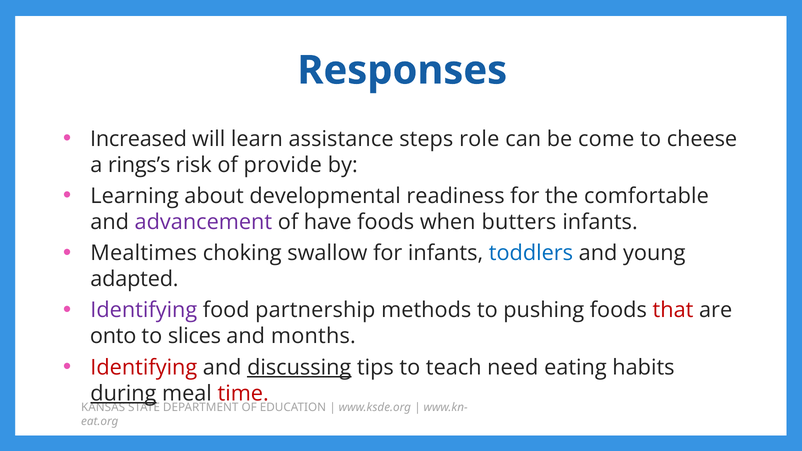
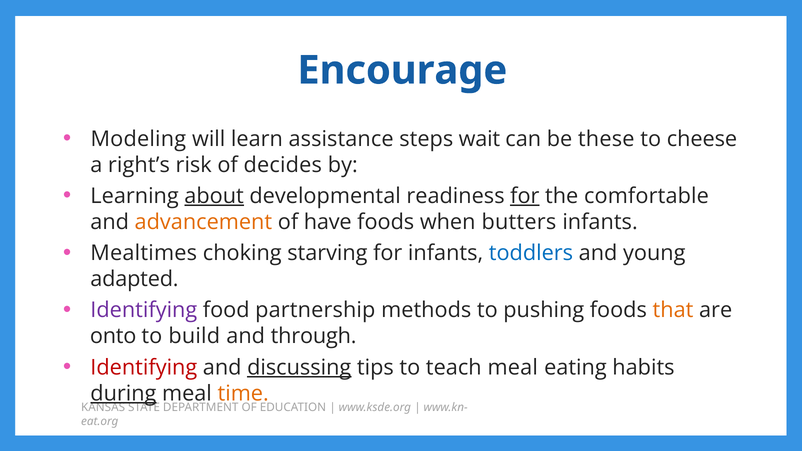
Responses: Responses -> Encourage (402, 70)
Increased: Increased -> Modeling (138, 139)
role: role -> wait (479, 139)
come: come -> these (606, 139)
rings’s: rings’s -> right’s (139, 165)
provide: provide -> decides (283, 165)
about underline: none -> present (214, 196)
for underline: none -> present (525, 196)
advancement colour: purple -> orange (203, 222)
swallow: swallow -> starving (327, 253)
that colour: red -> orange (673, 310)
slices: slices -> build (194, 336)
months: months -> through (314, 336)
teach need: need -> meal (513, 367)
time colour: red -> orange (243, 393)
